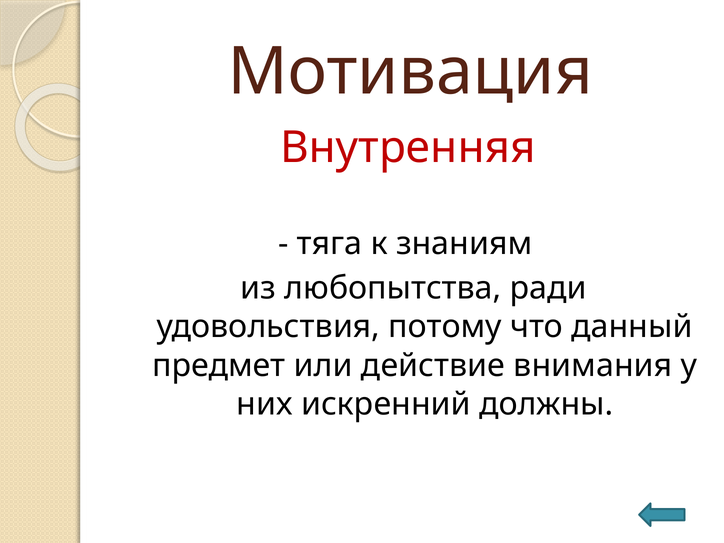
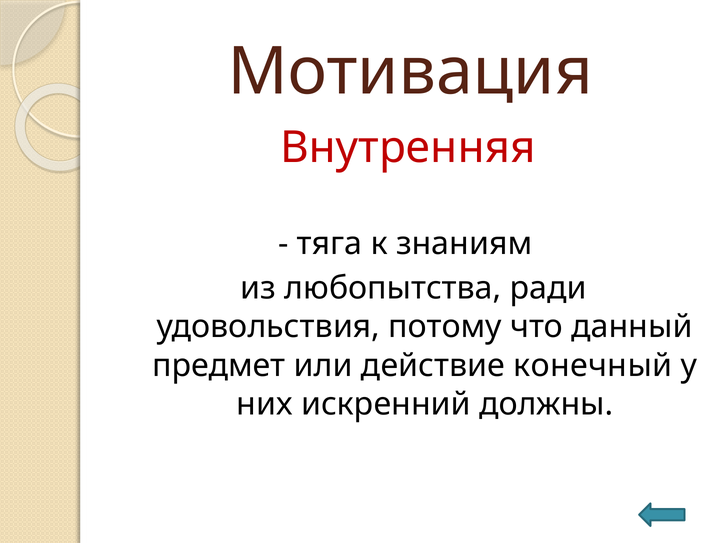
внимания: внимания -> конечный (593, 365)
